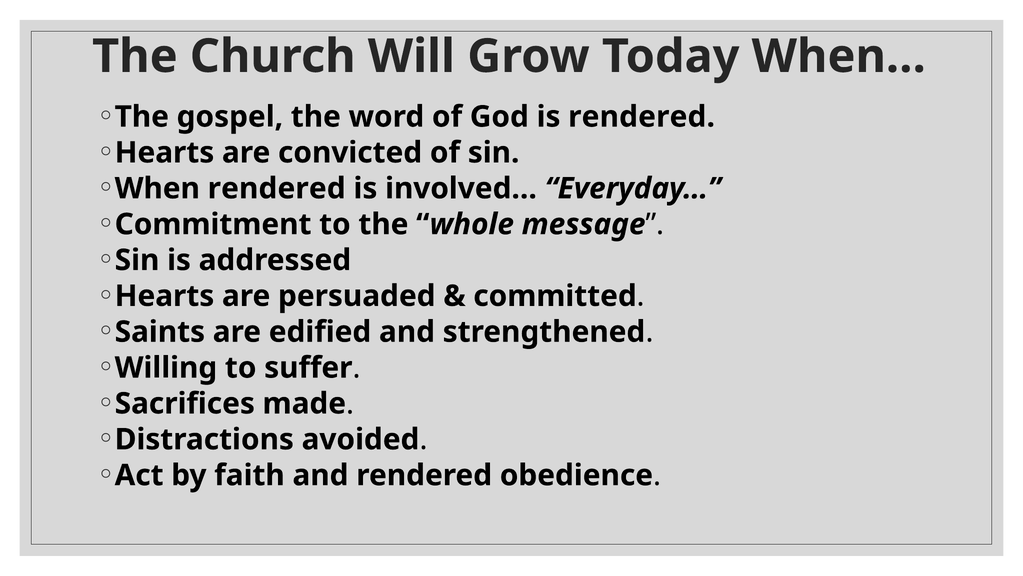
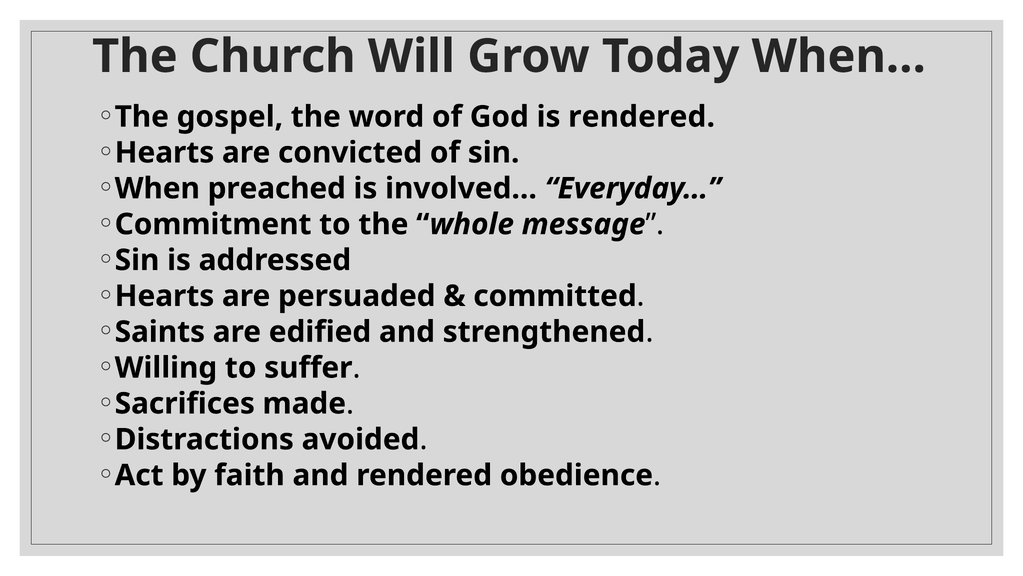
When rendered: rendered -> preached (277, 188)
